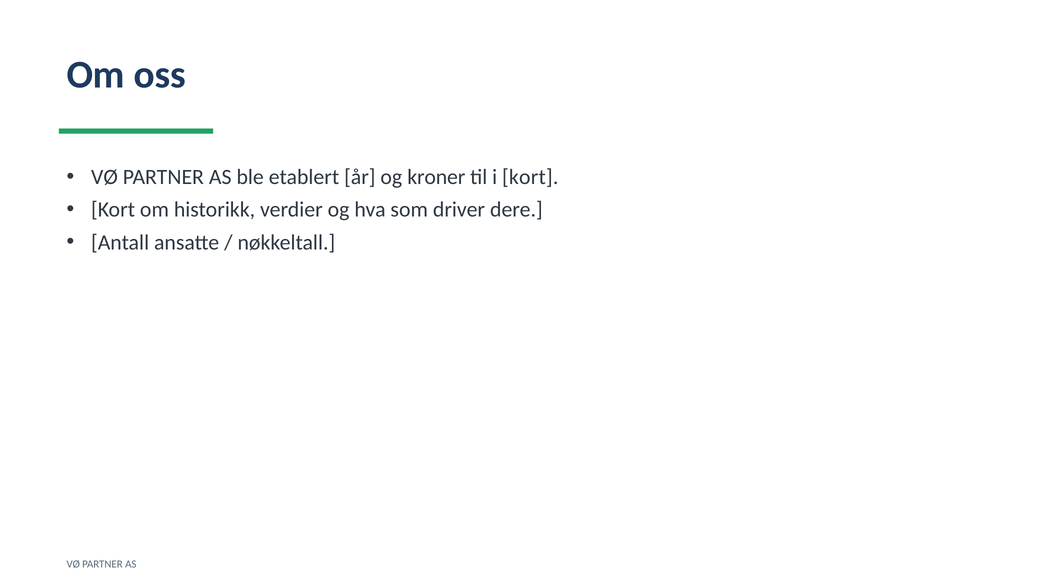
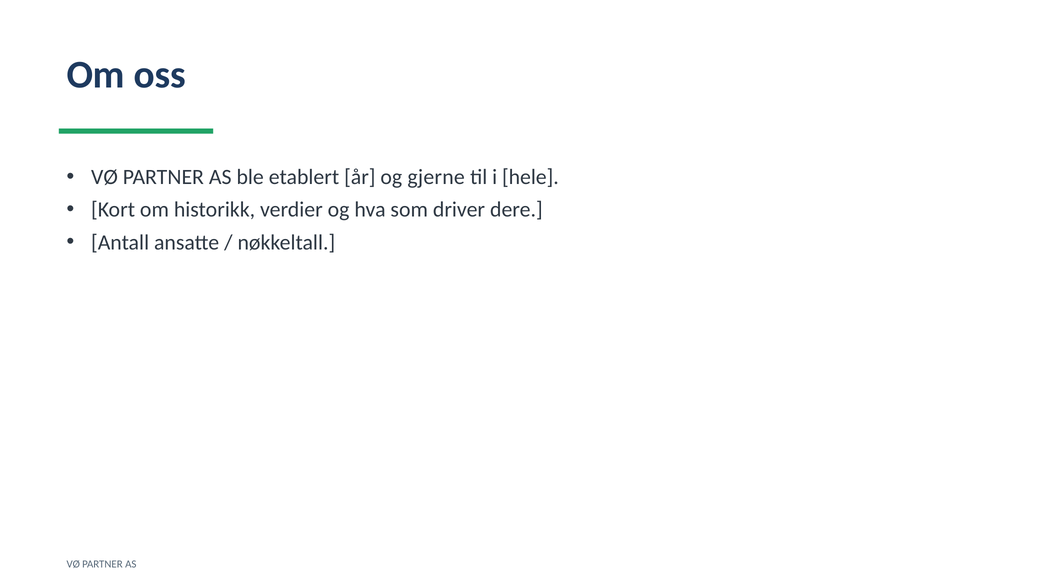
kroner: kroner -> gjerne (436, 177)
i kort: kort -> hele (530, 177)
